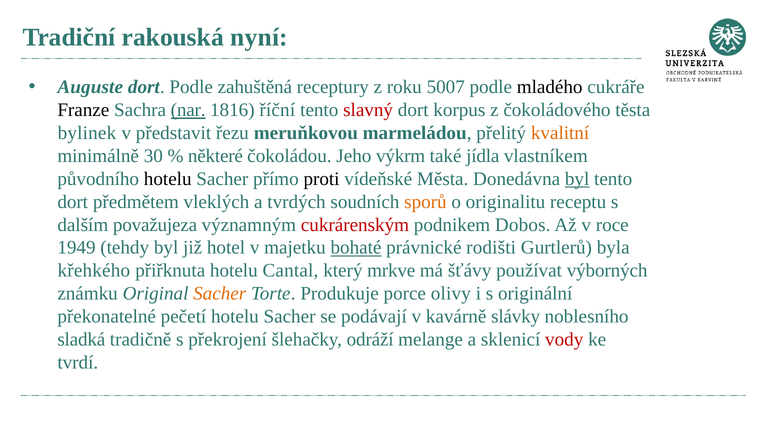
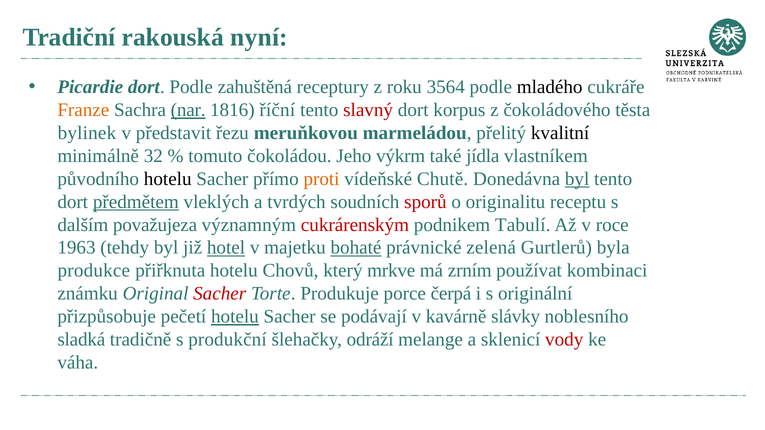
Auguste: Auguste -> Picardie (90, 87)
5007: 5007 -> 3564 (446, 87)
Franze colour: black -> orange (83, 110)
kvalitní colour: orange -> black (560, 133)
30: 30 -> 32 (153, 156)
některé: některé -> tomuto (215, 156)
proti colour: black -> orange (322, 179)
Města: Města -> Chutě (443, 179)
předmětem underline: none -> present (136, 202)
sporů colour: orange -> red (425, 202)
Dobos: Dobos -> Tabulí (523, 225)
1949: 1949 -> 1963 (76, 248)
hotel underline: none -> present (226, 248)
rodišti: rodišti -> zelená (491, 248)
křehkého: křehkého -> produkce (94, 271)
Cantal: Cantal -> Chovů (291, 271)
šťávy: šťávy -> zrním (470, 271)
výborných: výborných -> kombinaci (607, 271)
Sacher colour: orange -> red (220, 294)
olivy: olivy -> čerpá (451, 294)
překonatelné: překonatelné -> přizpůsobuje (107, 317)
hotelu underline: none -> present (235, 317)
překrojení: překrojení -> produkční (227, 340)
tvrdí: tvrdí -> váha (78, 363)
